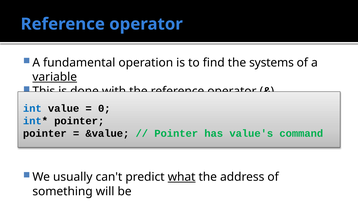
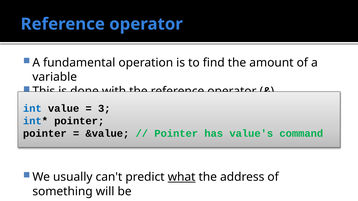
systems: systems -> amount (271, 63)
variable underline: present -> none (55, 77)
0: 0 -> 3 (104, 109)
